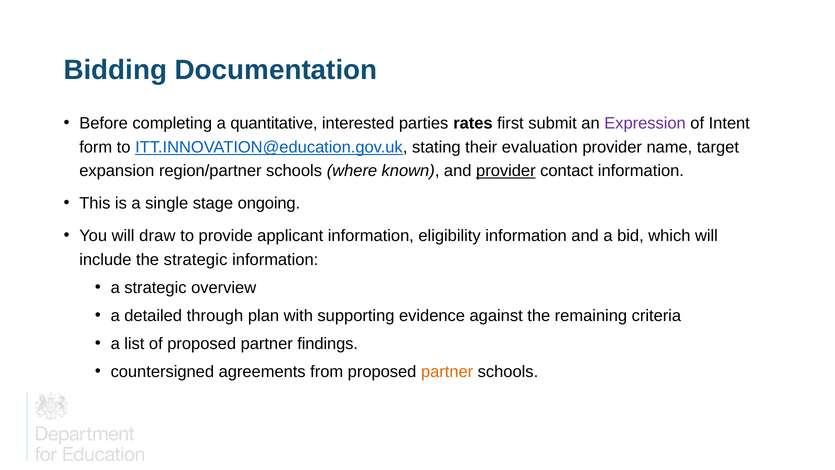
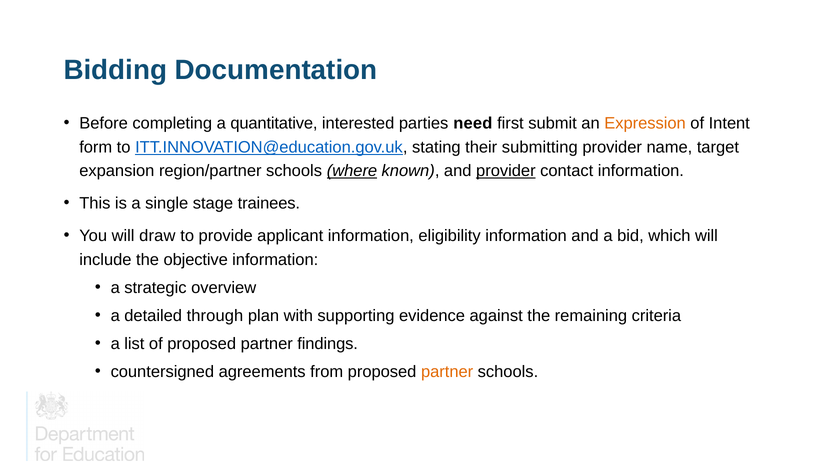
rates: rates -> need (473, 123)
Expression colour: purple -> orange (645, 123)
evaluation: evaluation -> submitting (540, 147)
where underline: none -> present (352, 171)
ongoing: ongoing -> trainees (269, 203)
the strategic: strategic -> objective (196, 259)
